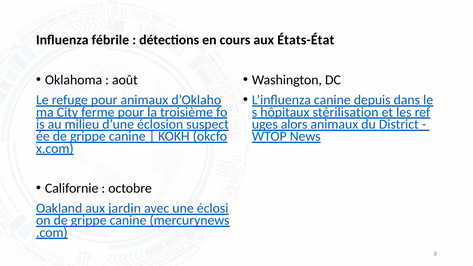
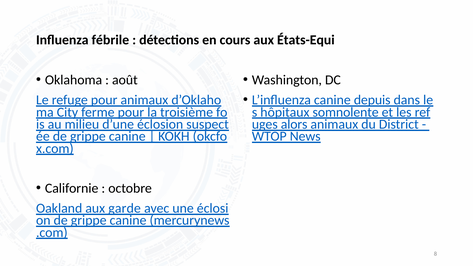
États-État: États-État -> États-Equi (306, 40)
stérilisation: stérilisation -> somnolente (346, 112)
jardin: jardin -> garde (125, 208)
